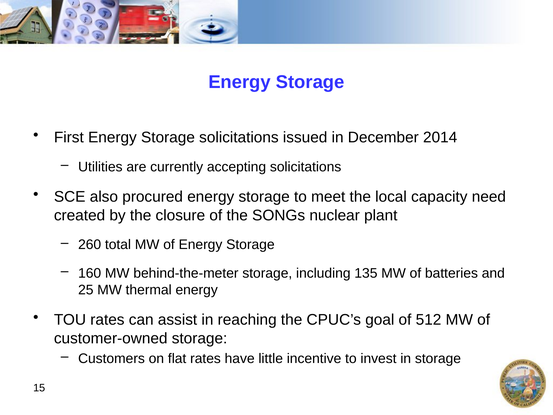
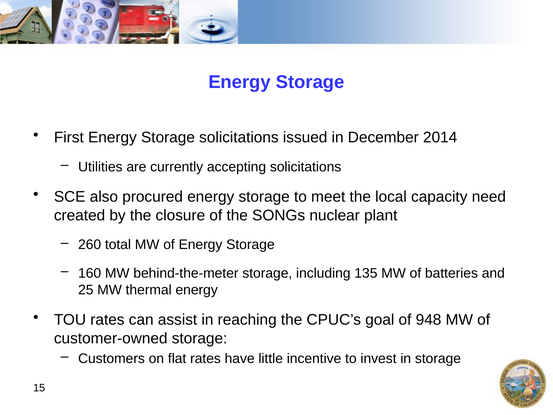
512: 512 -> 948 (429, 320)
